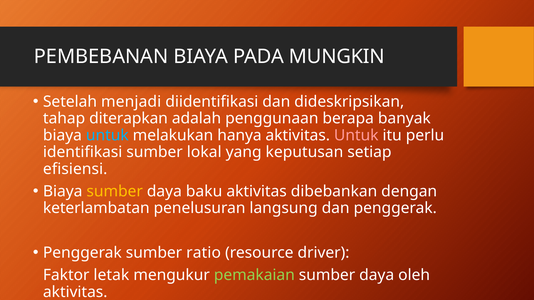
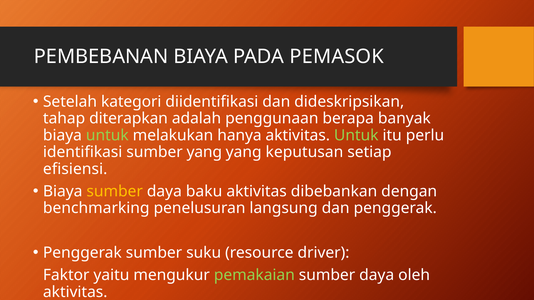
MUNGKIN: MUNGKIN -> PEMASOK (337, 57)
menjadi: menjadi -> kategori (131, 102)
untuk colour: light blue -> light green (107, 135)
Untuk colour: pink -> light green (356, 135)
sumber lokal: lokal -> yang (204, 152)
keterlambatan: keterlambatan -> benchmarking (96, 208)
ratio: ratio -> suku (204, 253)
letak: letak -> yaitu (111, 276)
